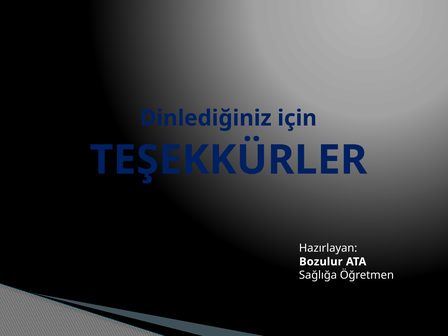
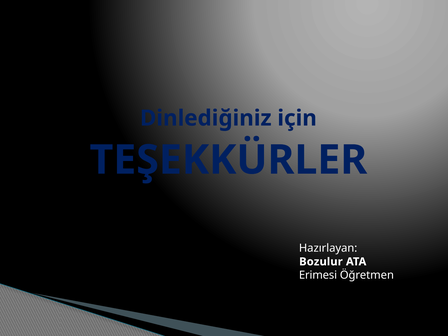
Sağlığa: Sağlığa -> Erimesi (318, 275)
